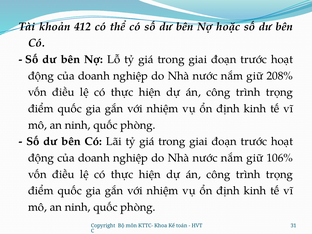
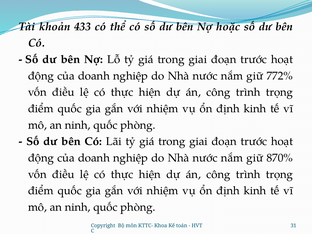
412: 412 -> 433 (83, 27)
208%: 208% -> 772% (280, 76)
106%: 106% -> 870% (280, 158)
